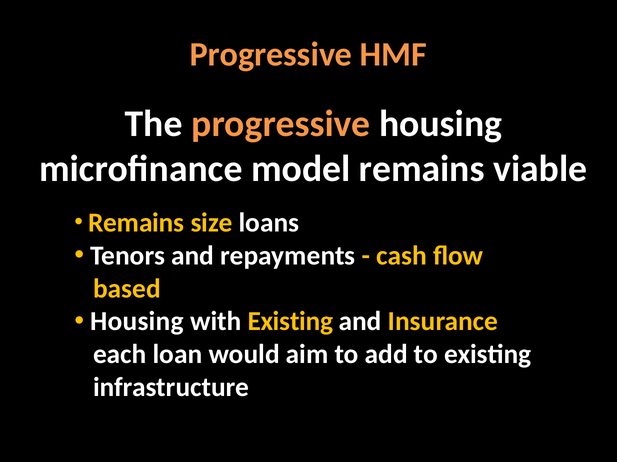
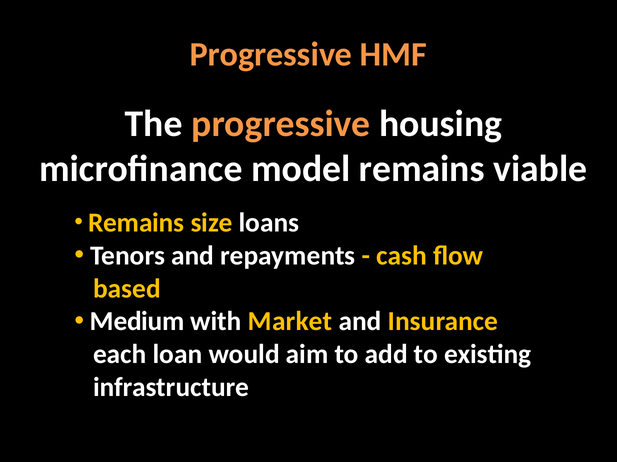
Housing: Housing -> Medium (137, 322)
with Existing: Existing -> Market (290, 322)
